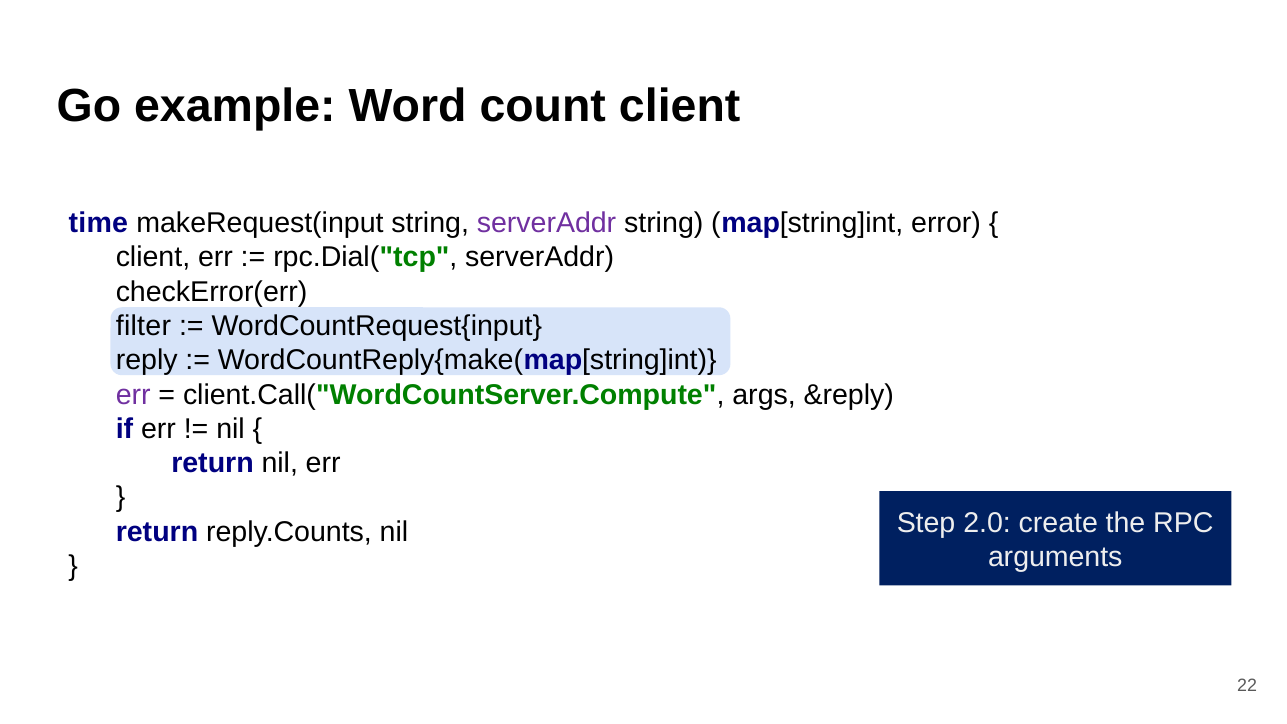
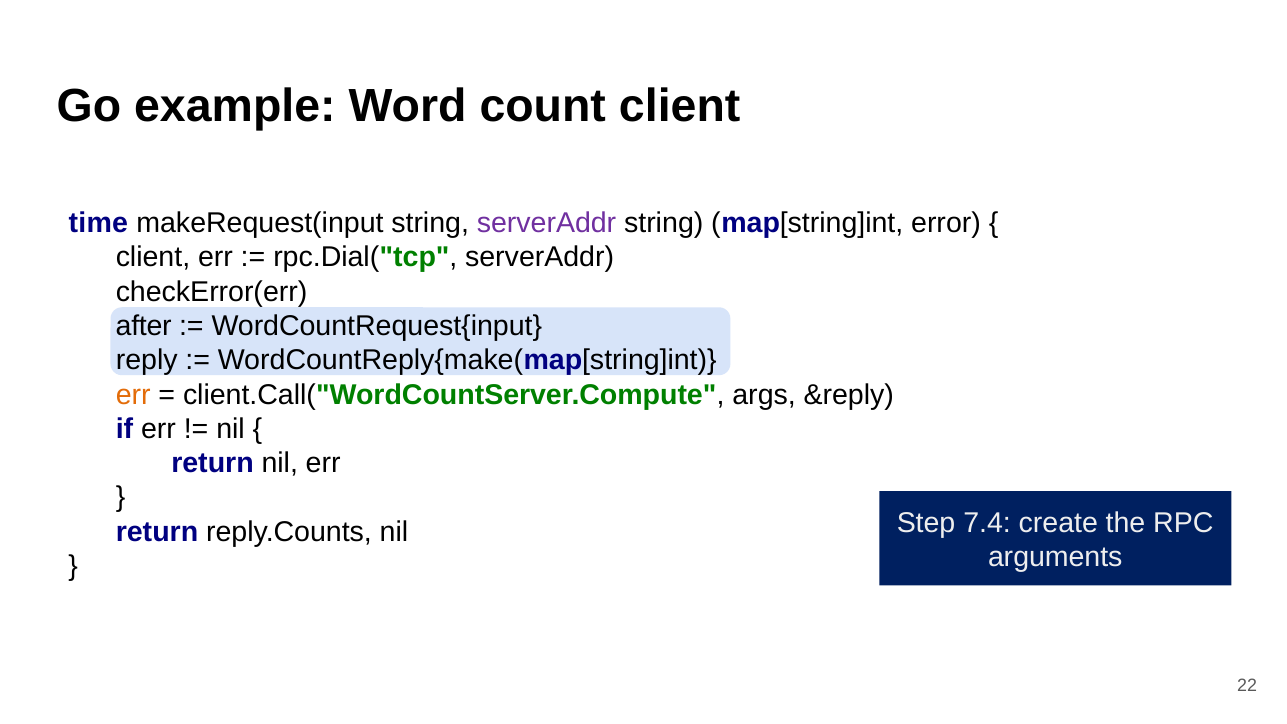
filter: filter -> after (144, 326)
err colour: purple -> orange (133, 395)
2.0: 2.0 -> 7.4 (987, 523)
